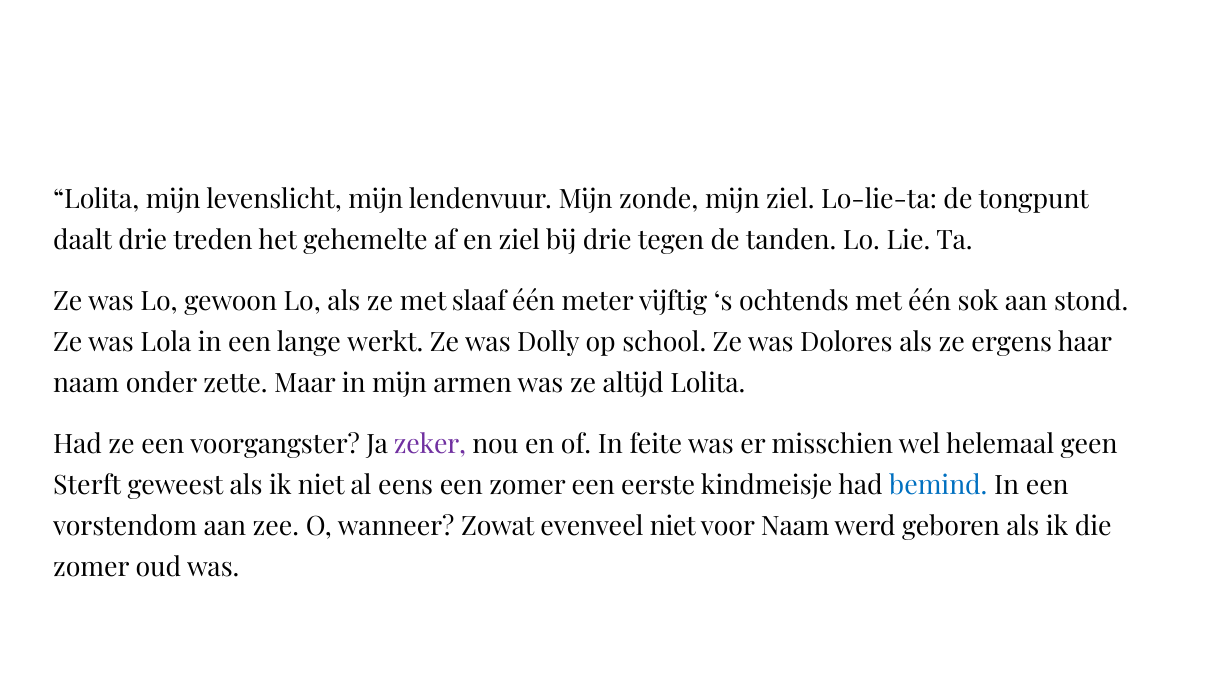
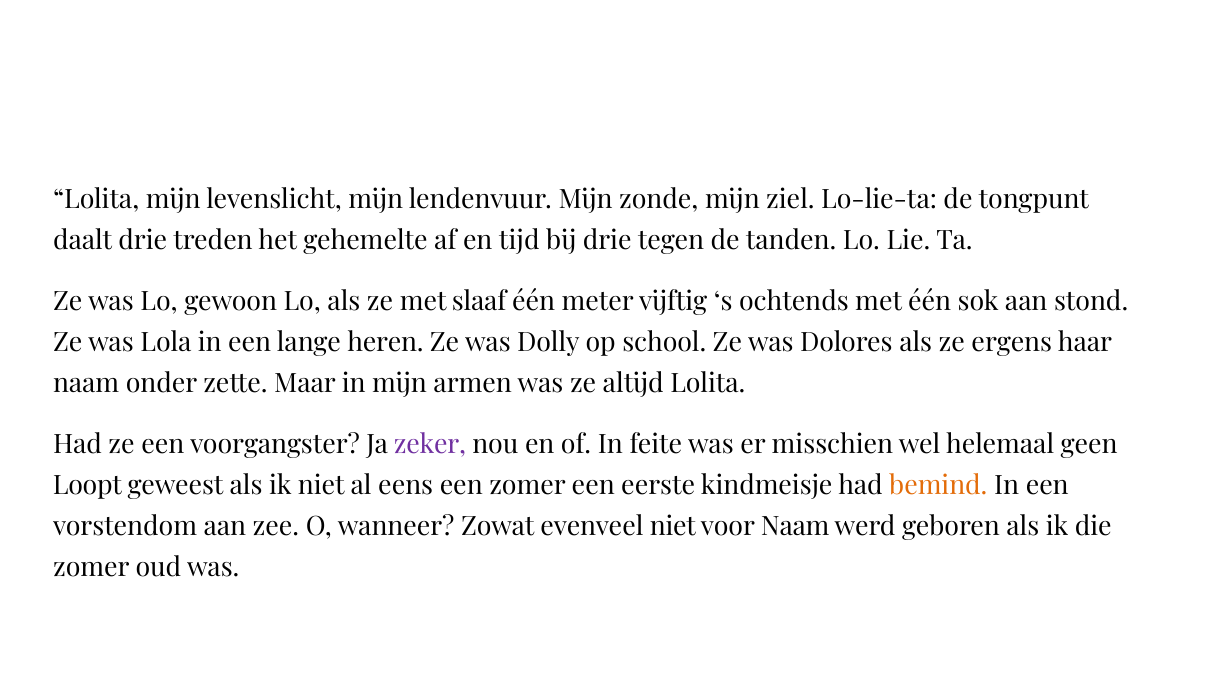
en ziel: ziel -> tijd (519, 241)
werkt: werkt -> heren (385, 343)
Sterft: Sterft -> Loopt (87, 486)
bemind colour: blue -> orange (938, 486)
